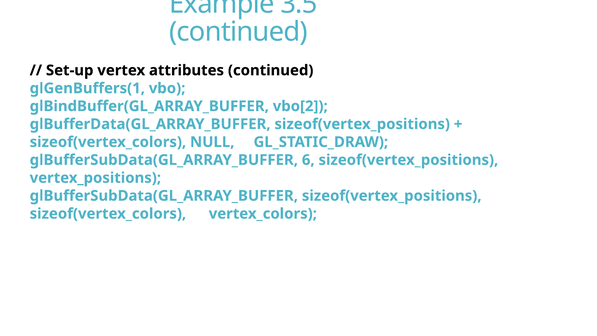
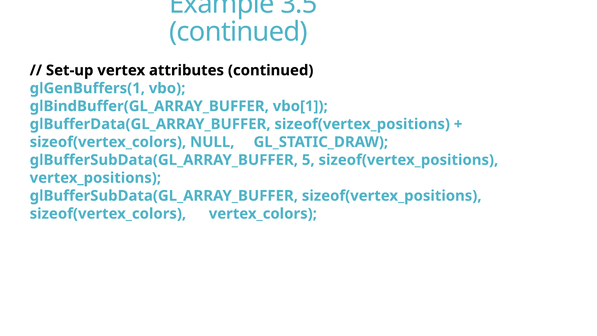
vbo[2: vbo[2 -> vbo[1 (300, 106)
6: 6 -> 5 (308, 160)
